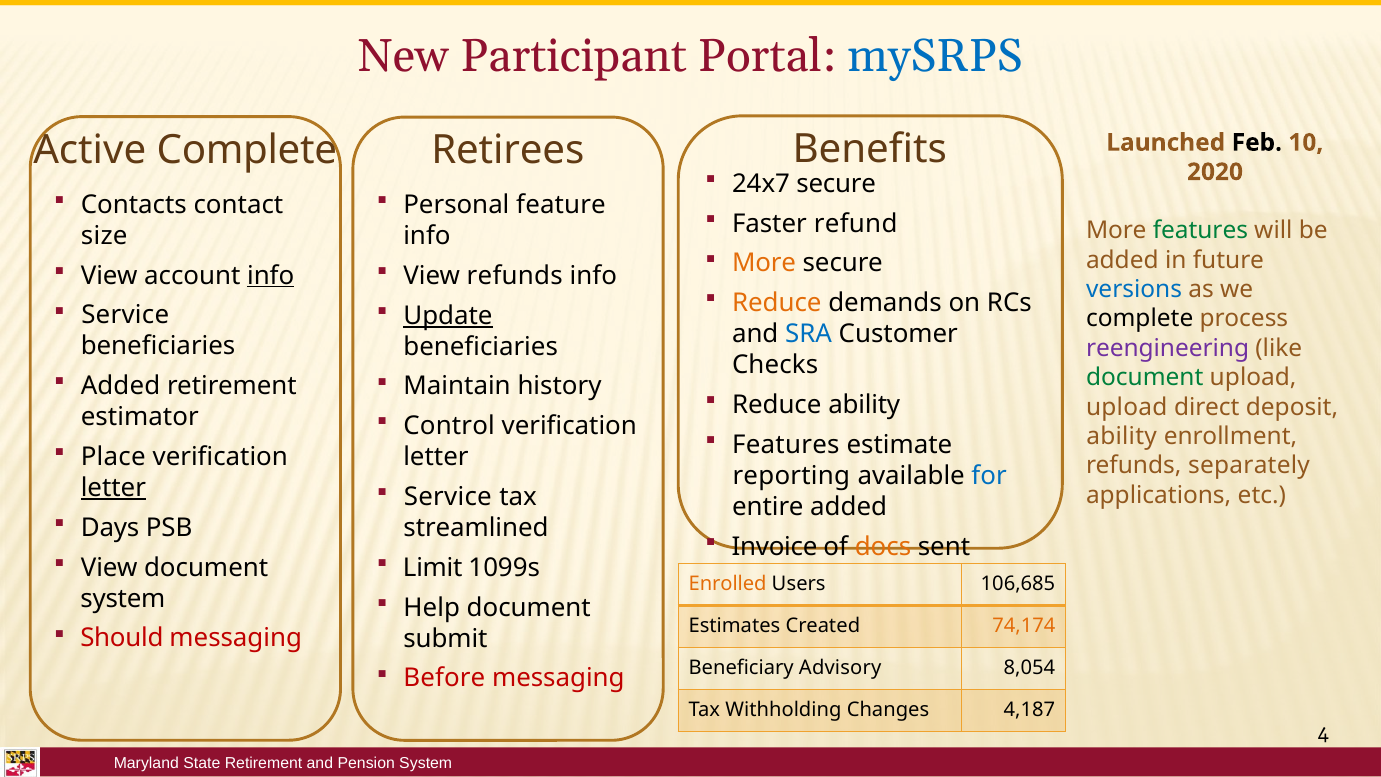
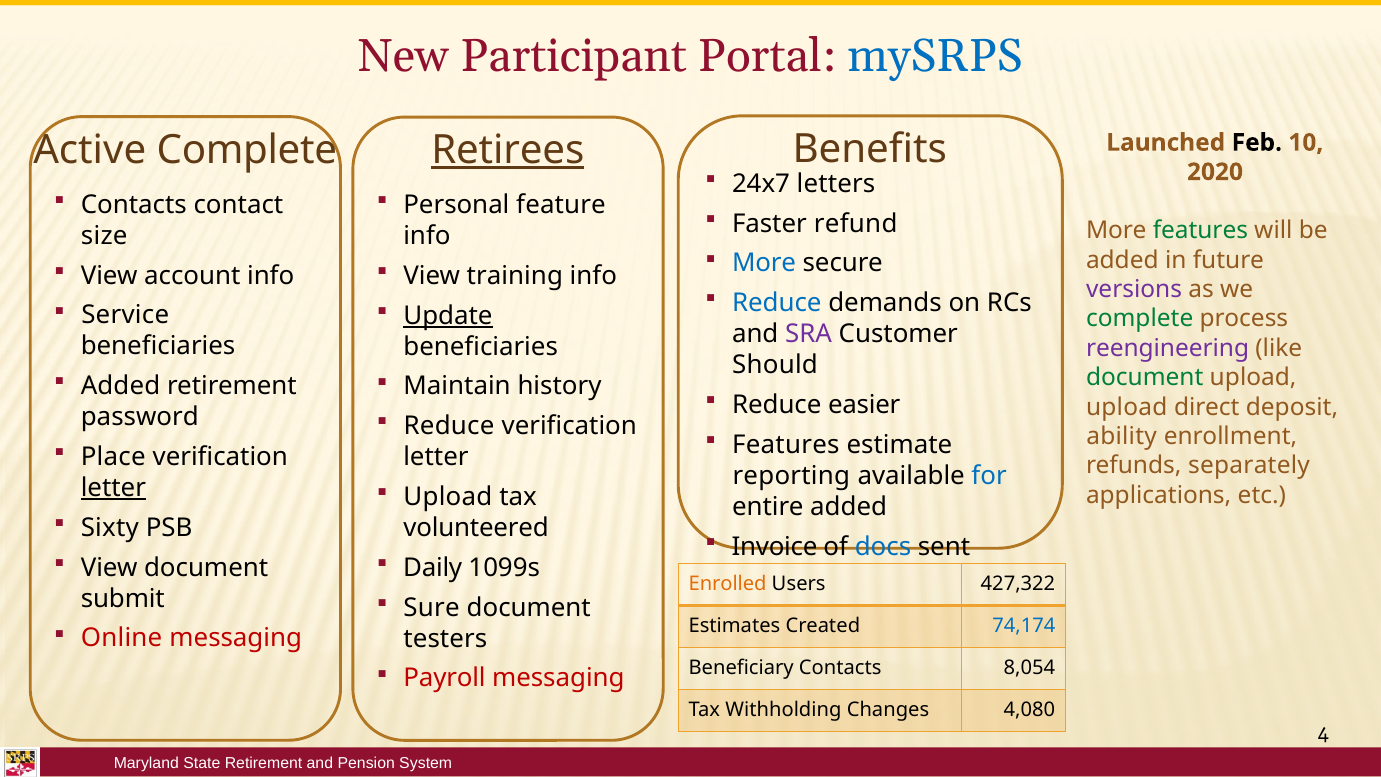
Retirees underline: none -> present (508, 150)
24x7 secure: secure -> letters (836, 184)
More colour: orange -> blue (764, 263)
info underline: present -> none (271, 276)
View refunds: refunds -> training (515, 276)
versions colour: blue -> purple (1134, 289)
Reduce colour: orange -> blue (777, 303)
complete colour: black -> green (1140, 319)
SRA colour: blue -> purple (809, 334)
Checks: Checks -> Should (775, 365)
Reduce ability: ability -> easier (864, 405)
estimator: estimator -> password (140, 417)
Control: Control -> Reduce (449, 426)
Service: Service -> Upload (448, 497)
Days: Days -> Sixty (110, 528)
streamlined: streamlined -> volunteered (476, 528)
docs colour: orange -> blue (883, 546)
Limit: Limit -> Daily (433, 568)
106,685: 106,685 -> 427,322 (1018, 584)
system: system -> submit (123, 598)
Help: Help -> Sure (432, 607)
74,174 colour: orange -> blue (1024, 626)
Should: Should -> Online (122, 638)
submit: submit -> testers (445, 638)
Beneficiary Advisory: Advisory -> Contacts (840, 668)
Before: Before -> Payroll (444, 678)
4,187: 4,187 -> 4,080 (1029, 710)
